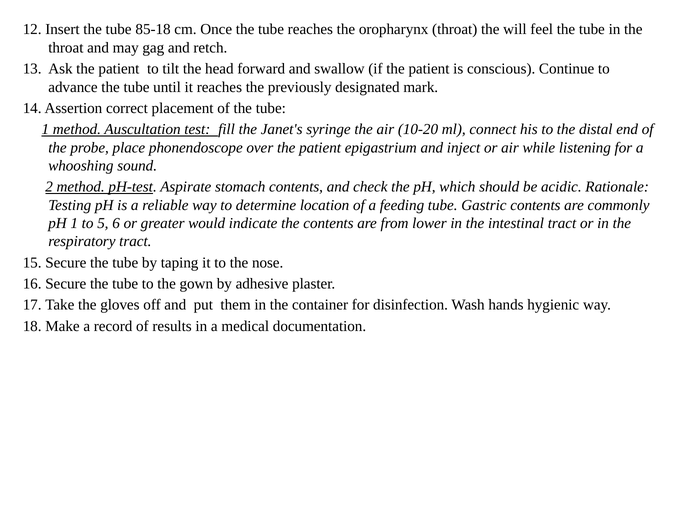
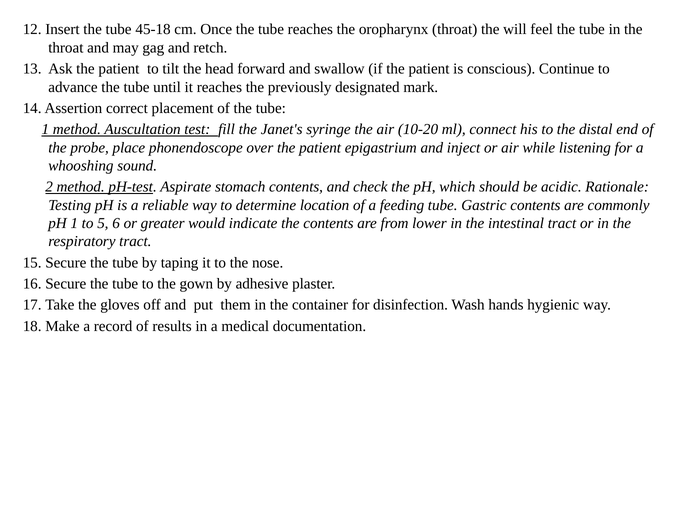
85-18: 85-18 -> 45-18 (153, 29)
